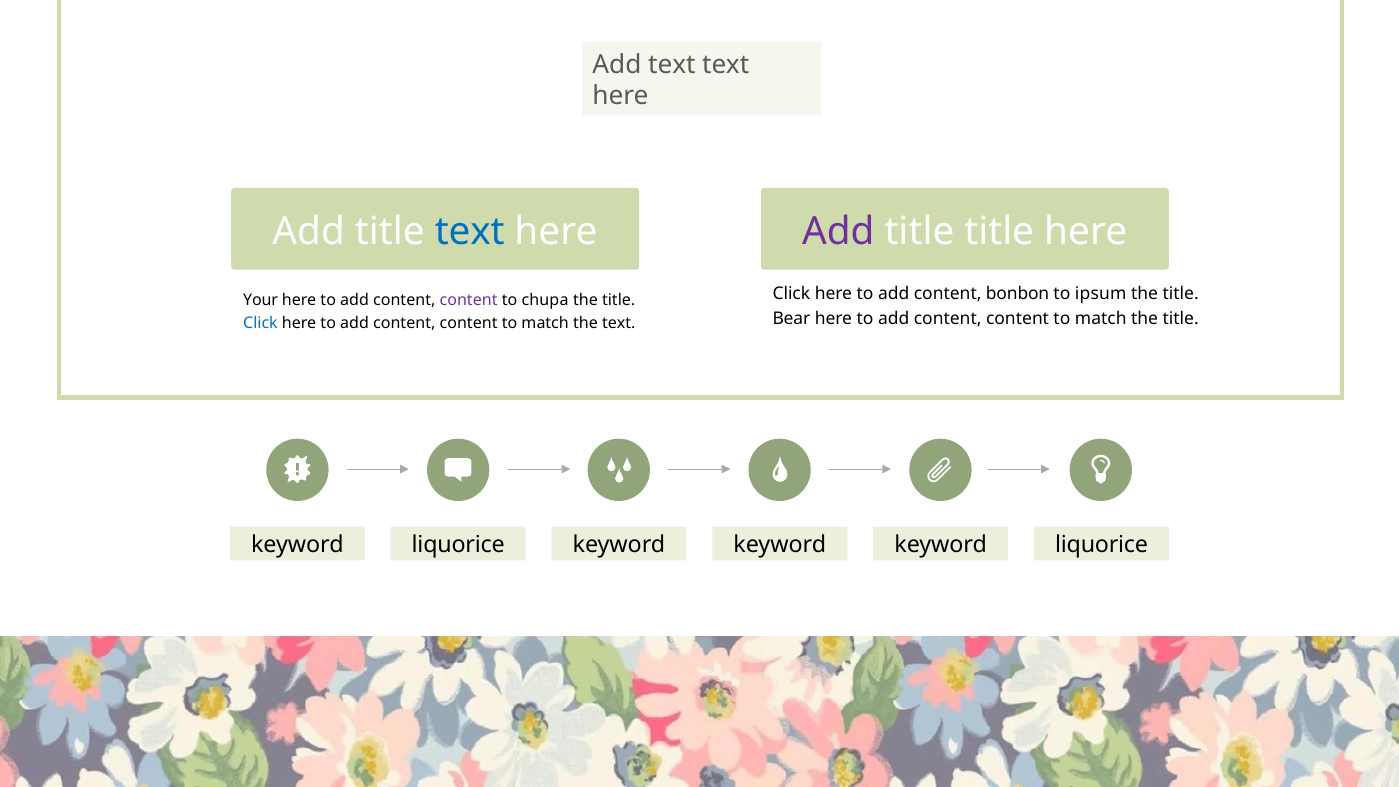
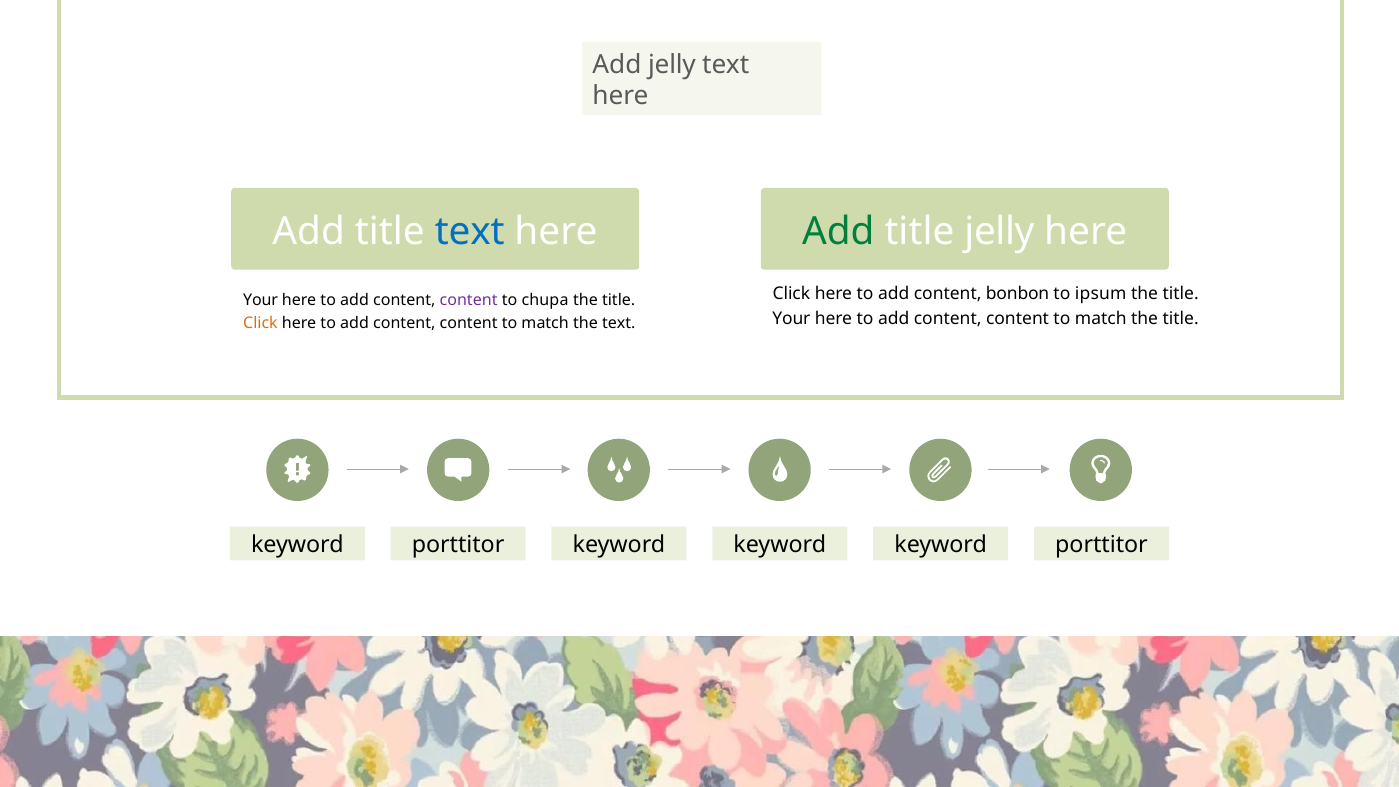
Add text: text -> jelly (672, 65)
Add colour: purple -> green (838, 232)
title title: title -> jelly (999, 232)
Bear: Bear -> Your (791, 319)
Click colour: blue -> orange (260, 323)
liquorice: liquorice -> porttitor (458, 545)
keyword keyword liquorice: liquorice -> porttitor (1102, 545)
